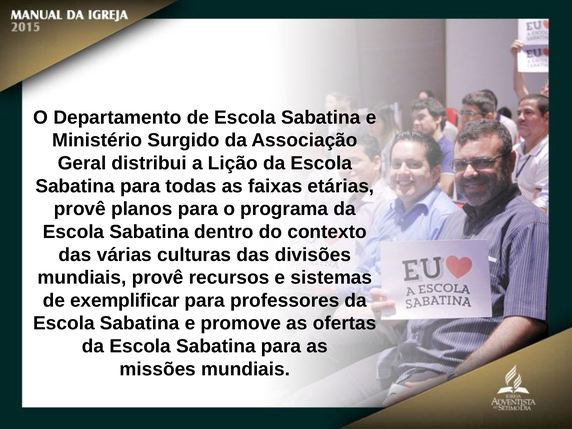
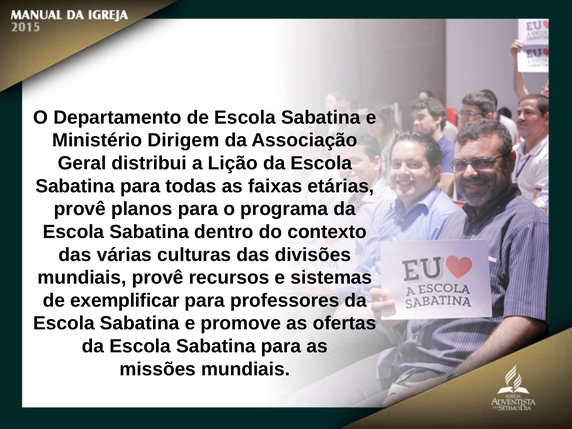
Surgido: Surgido -> Dirigem (183, 140)
